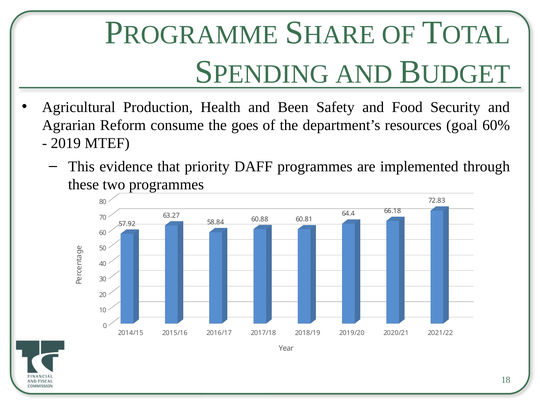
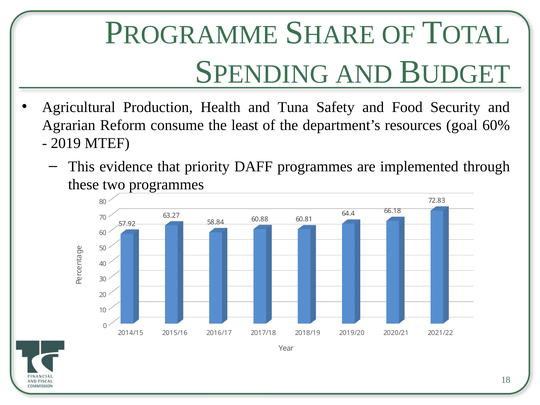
Been: Been -> Tuna (293, 107)
goes: goes -> least (245, 125)
